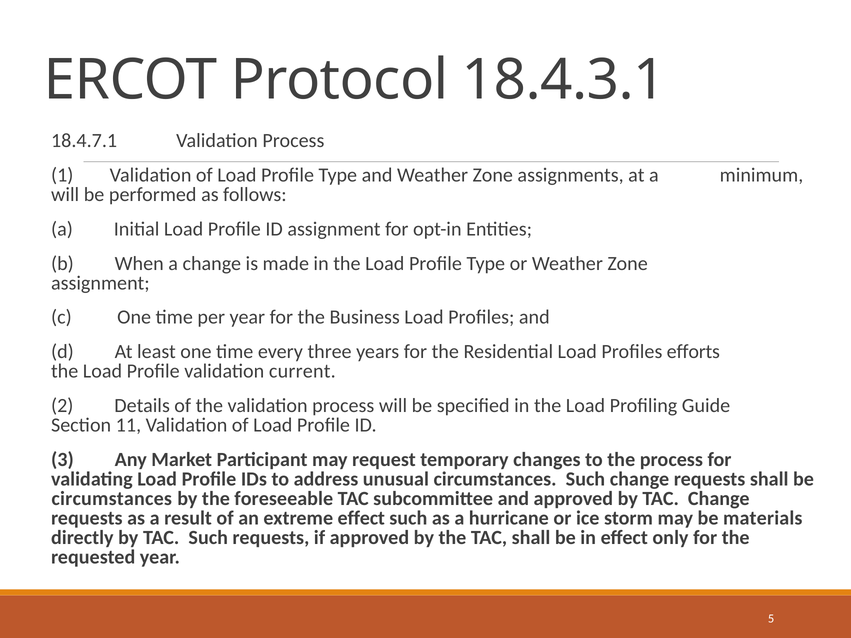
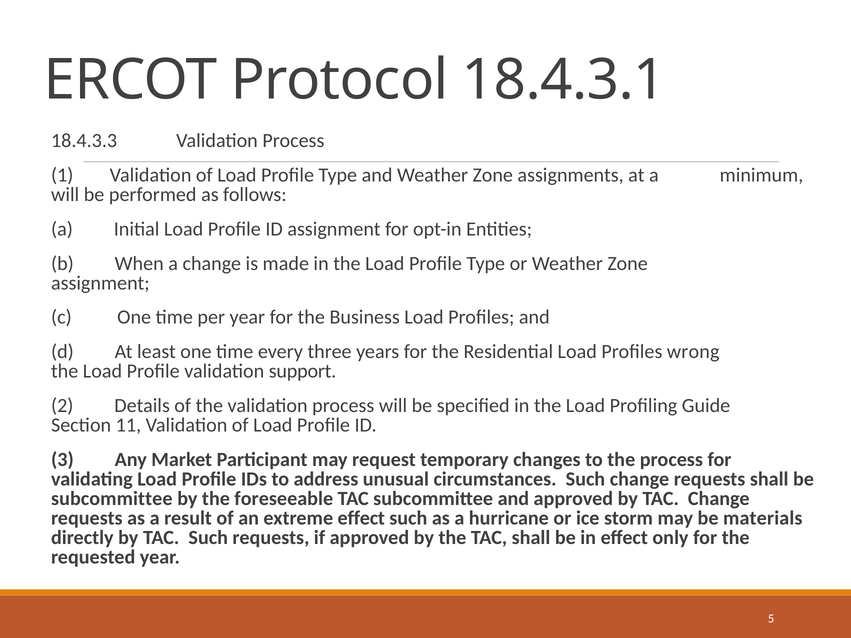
18.4.7.1: 18.4.7.1 -> 18.4.3.3 (84, 141)
efforts: efforts -> wrong (693, 352)
current: current -> support (303, 371)
circumstances: circumstances -> subcommittee (112, 499)
